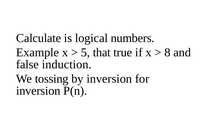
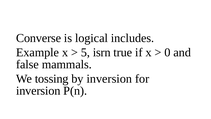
Calculate: Calculate -> Converse (39, 38)
numbers: numbers -> includes (133, 38)
that: that -> isrn (102, 52)
8: 8 -> 0 (167, 52)
induction: induction -> mammals (67, 64)
